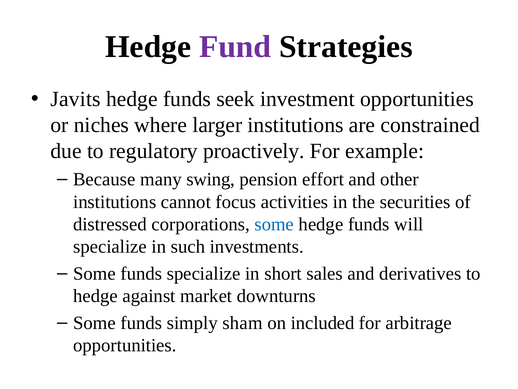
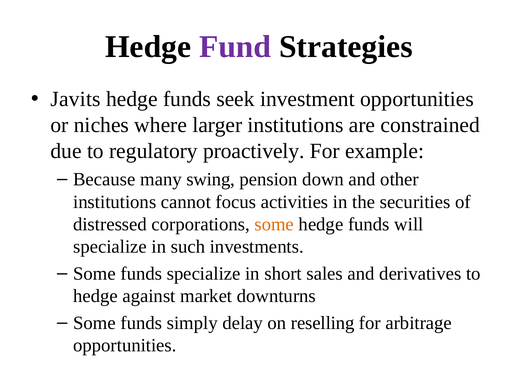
effort: effort -> down (323, 179)
some colour: blue -> orange (274, 224)
sham: sham -> delay (243, 322)
included: included -> reselling (323, 322)
